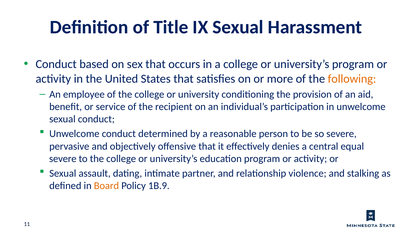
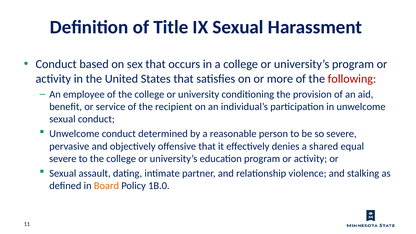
following colour: orange -> red (352, 79)
central: central -> shared (324, 146)
1B.9: 1B.9 -> 1B.0 (159, 186)
